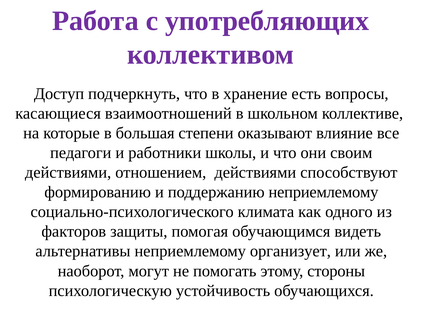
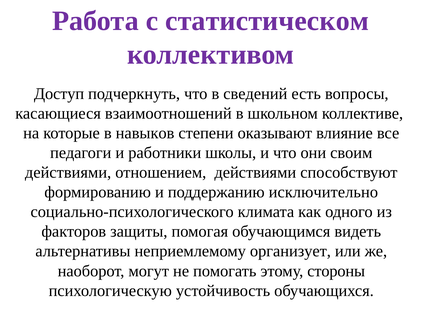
употребляющих: употребляющих -> статистическом (267, 21)
хранение: хранение -> сведений (255, 94)
большая: большая -> навыков (145, 133)
поддержанию неприемлемому: неприемлемому -> исключительно (323, 192)
